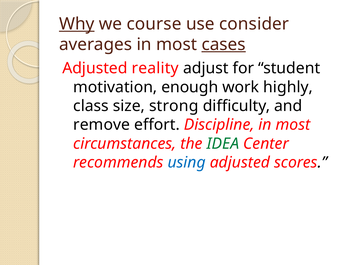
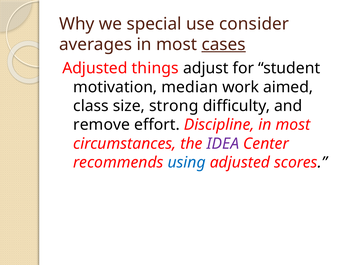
Why underline: present -> none (77, 24)
course: course -> special (154, 24)
reality: reality -> things (155, 68)
enough: enough -> median (190, 87)
highly: highly -> aimed (288, 87)
IDEA colour: green -> purple (223, 144)
